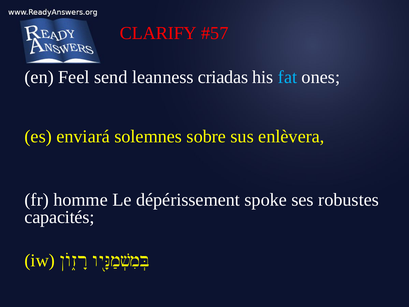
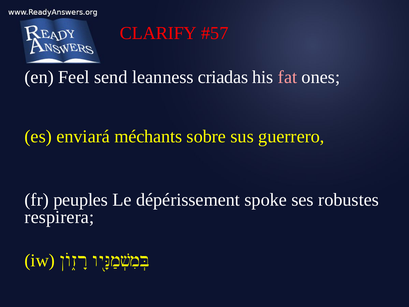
fat colour: light blue -> pink (288, 77)
solemnes: solemnes -> méchants (148, 137)
enlèvera: enlèvera -> guerrero (291, 137)
homme: homme -> peuples (81, 200)
capacités: capacités -> respirera (59, 217)
